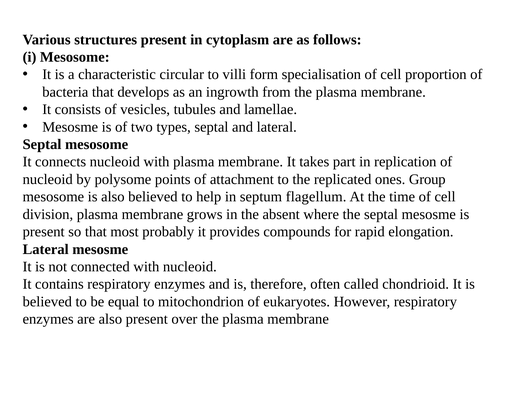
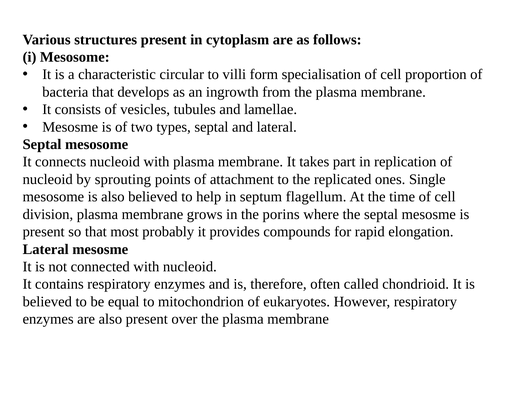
polysome: polysome -> sprouting (123, 179)
Group: Group -> Single (427, 179)
absent: absent -> porins (281, 214)
